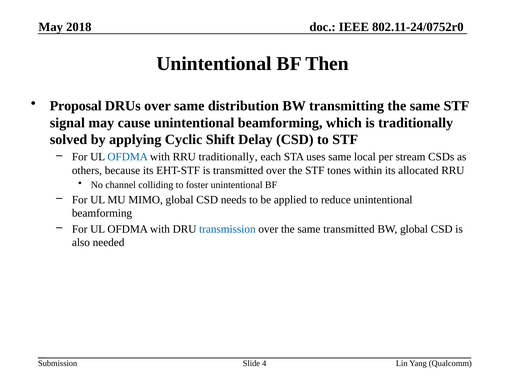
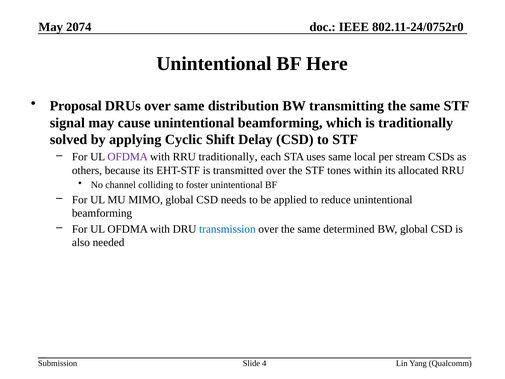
2018: 2018 -> 2074 (79, 27)
Then: Then -> Here (327, 64)
OFDMA colour: blue -> purple (128, 157)
same transmitted: transmitted -> determined (349, 229)
